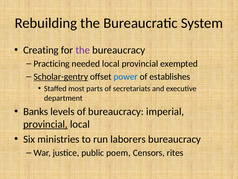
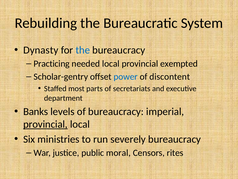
Creating: Creating -> Dynasty (41, 50)
the colour: purple -> blue (83, 50)
Scholar-gentry underline: present -> none (61, 77)
establishes: establishes -> discontent (170, 77)
laborers: laborers -> severely (128, 139)
poem: poem -> moral (118, 152)
